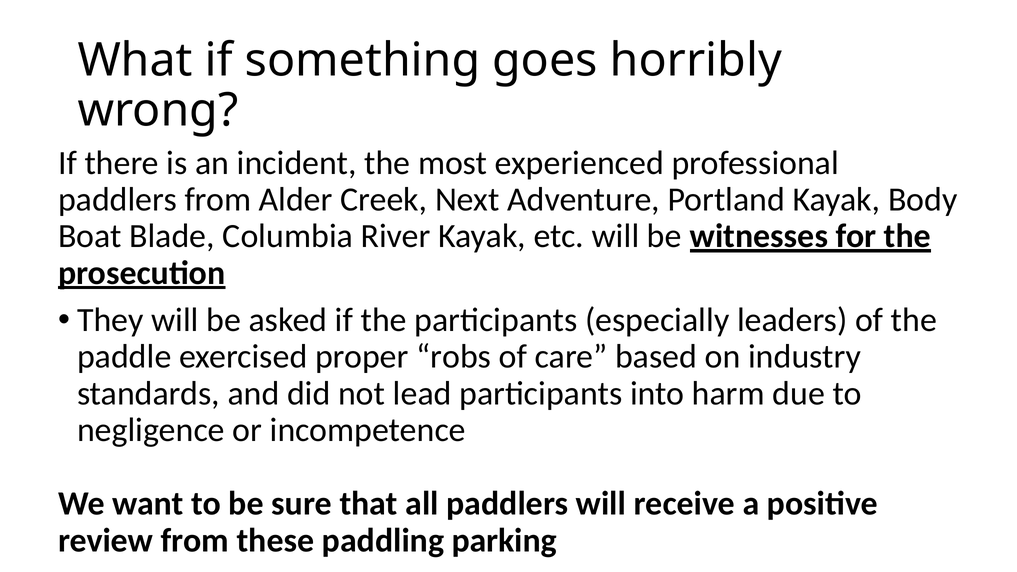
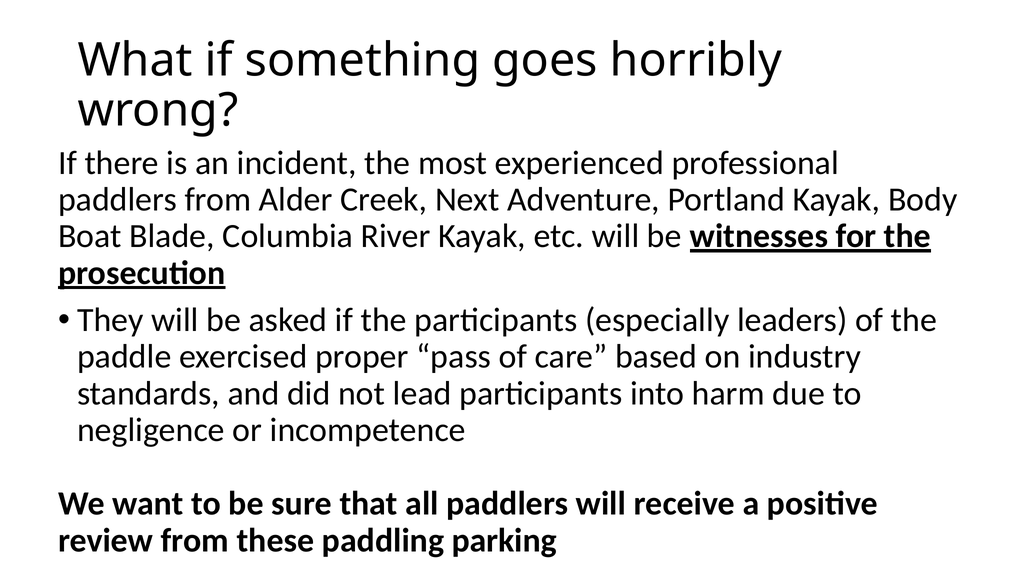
robs: robs -> pass (454, 357)
